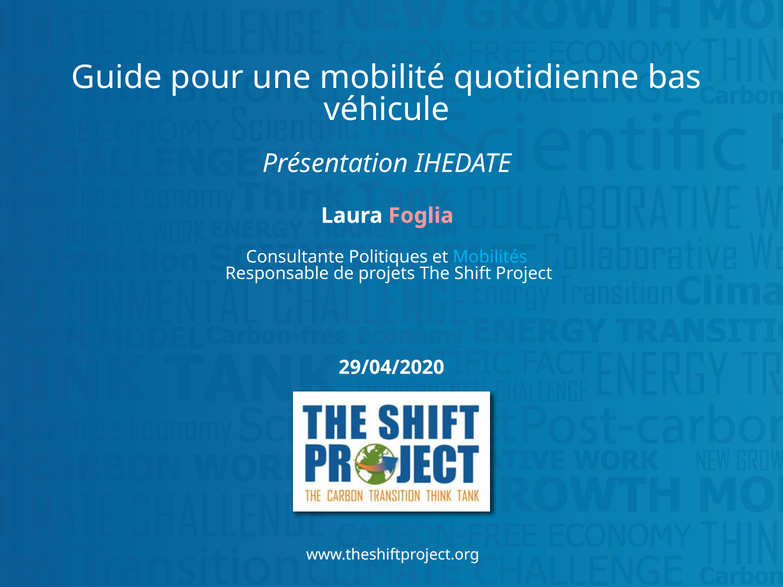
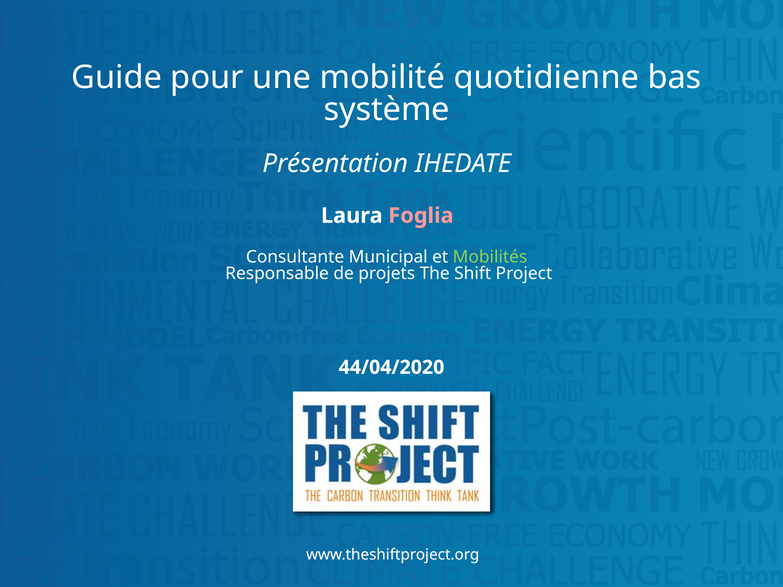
véhicule: véhicule -> système (387, 109)
Politiques: Politiques -> Municipal (388, 257)
Mobilités colour: light blue -> light green (490, 257)
29/04/2020: 29/04/2020 -> 44/04/2020 (391, 367)
